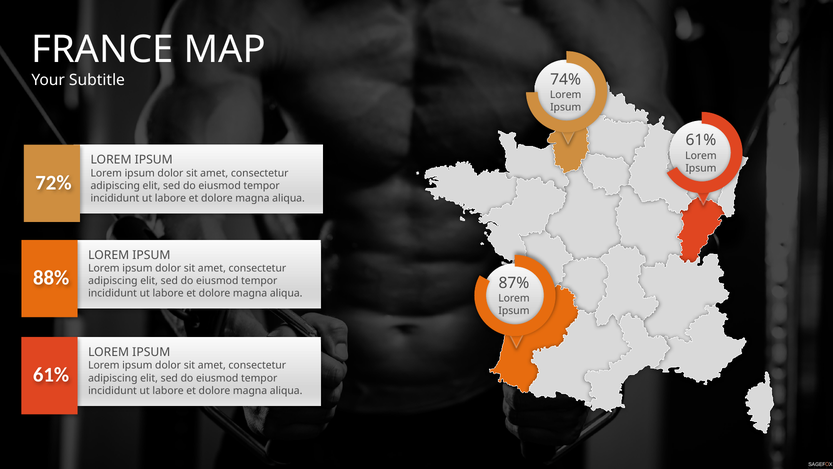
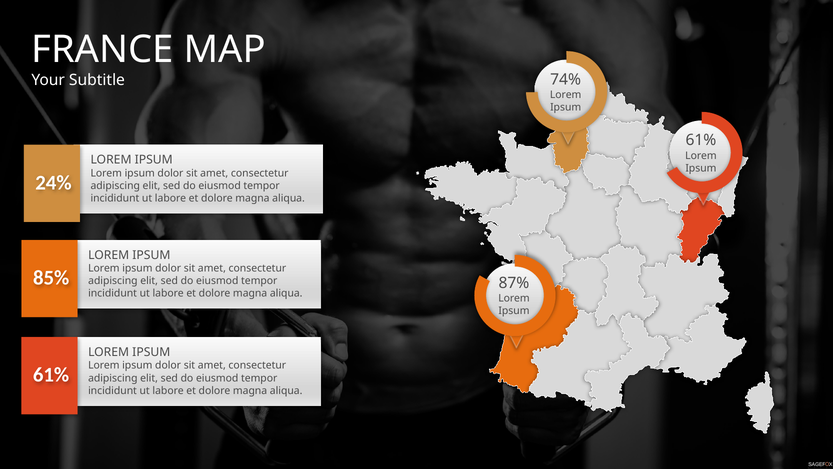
72%: 72% -> 24% (53, 183)
88%: 88% -> 85% (51, 278)
